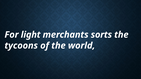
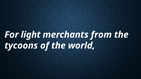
sorts: sorts -> from (101, 35)
